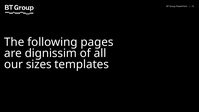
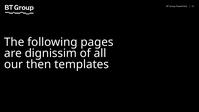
sizes: sizes -> then (39, 64)
